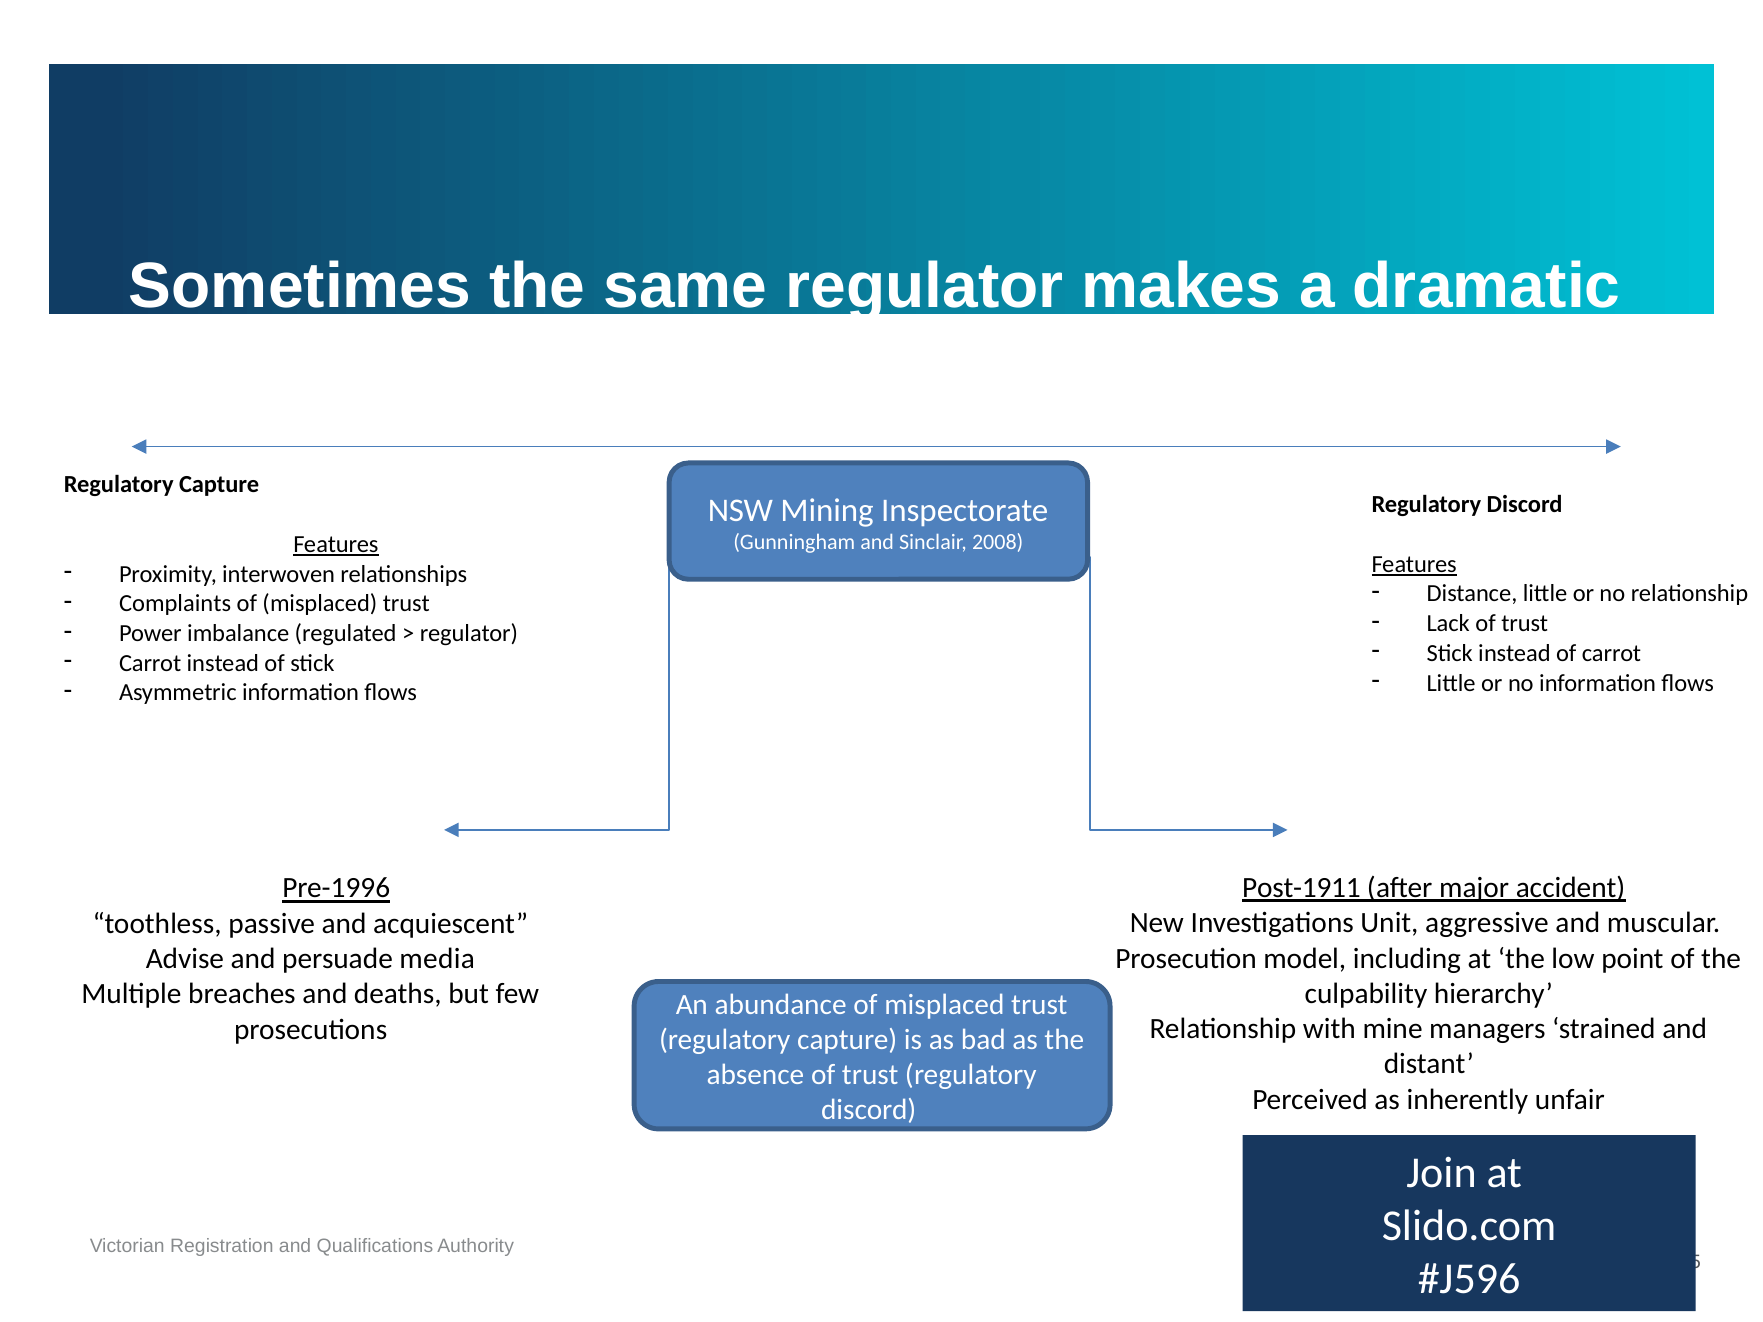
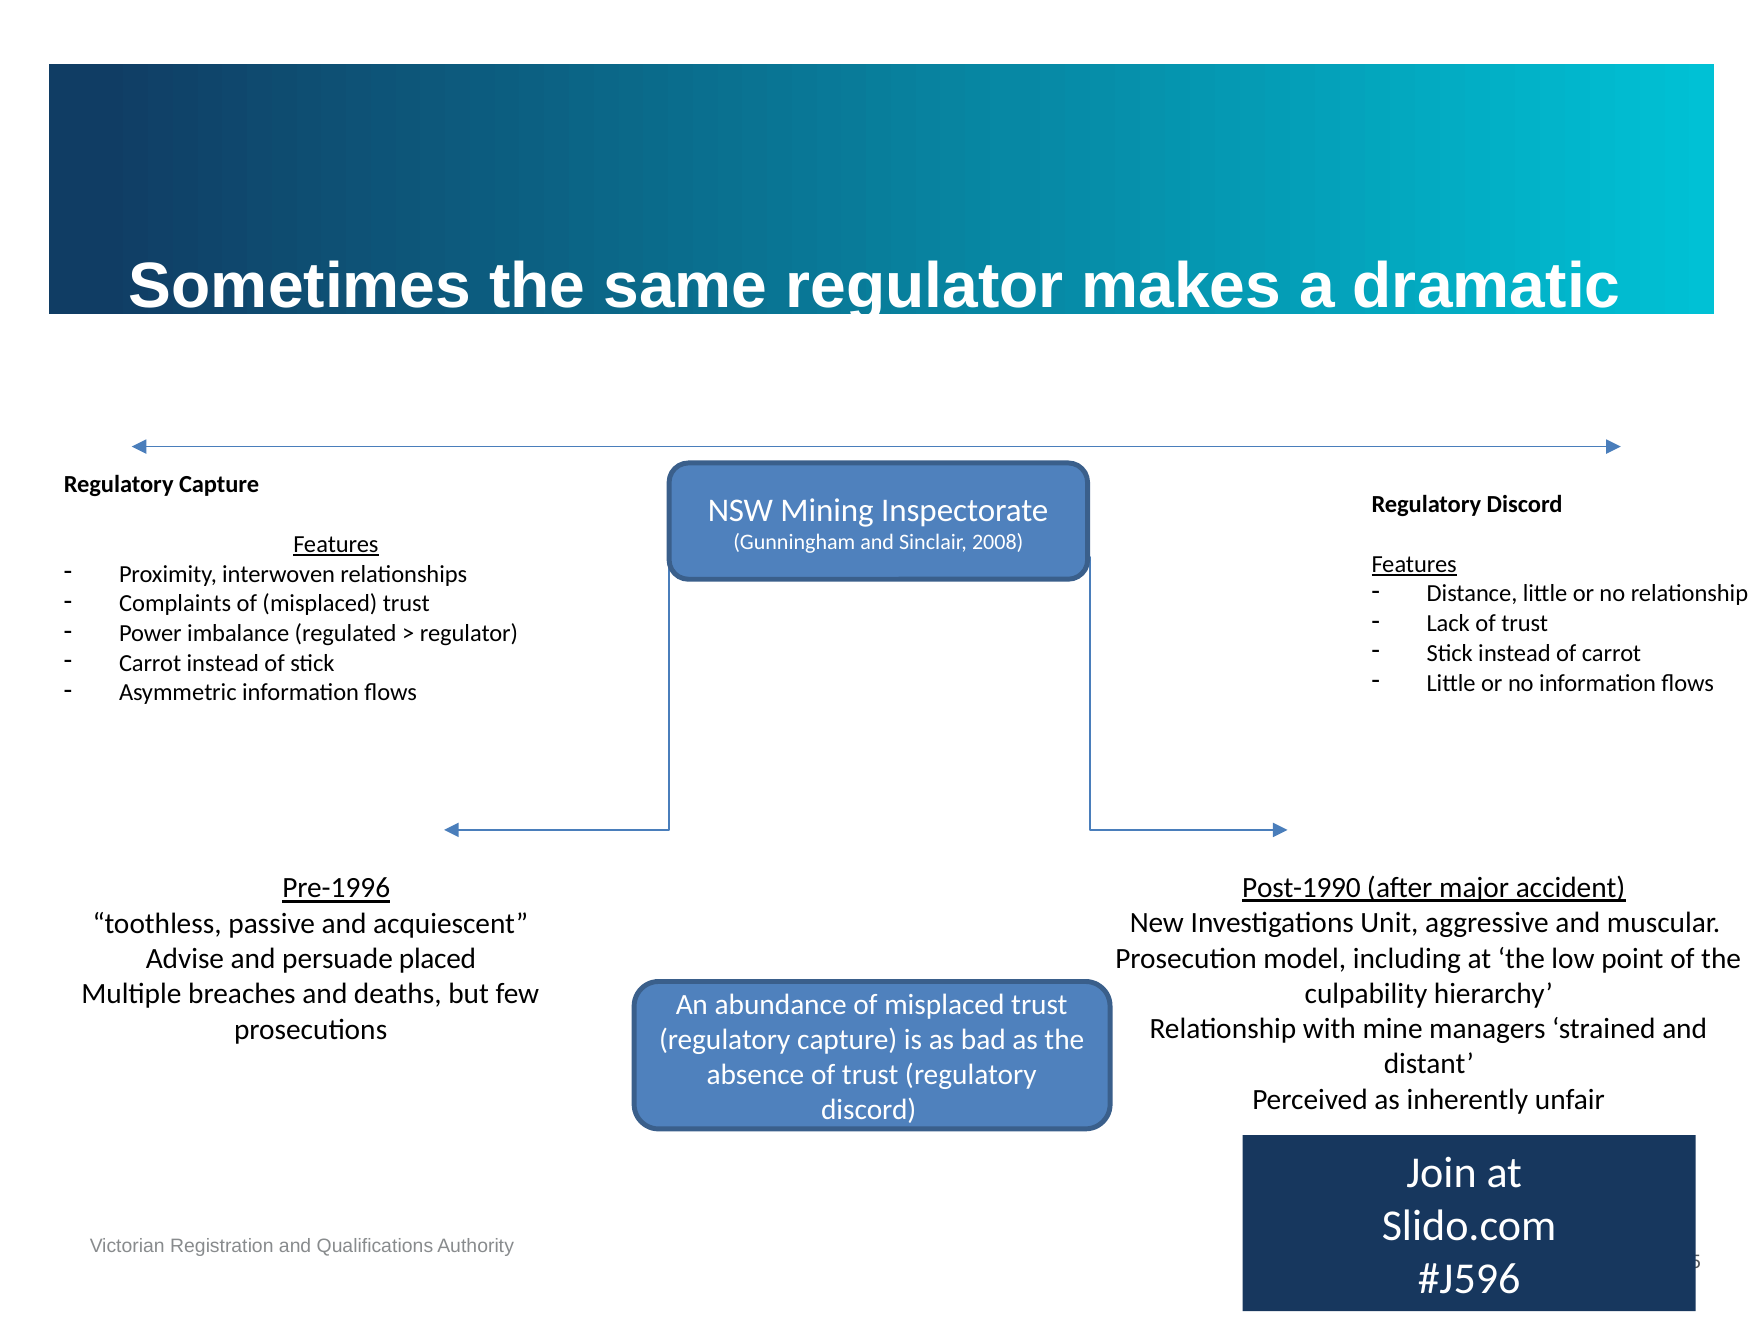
Post-1911: Post-1911 -> Post-1990 (1301, 888)
media: media -> placed (437, 959)
